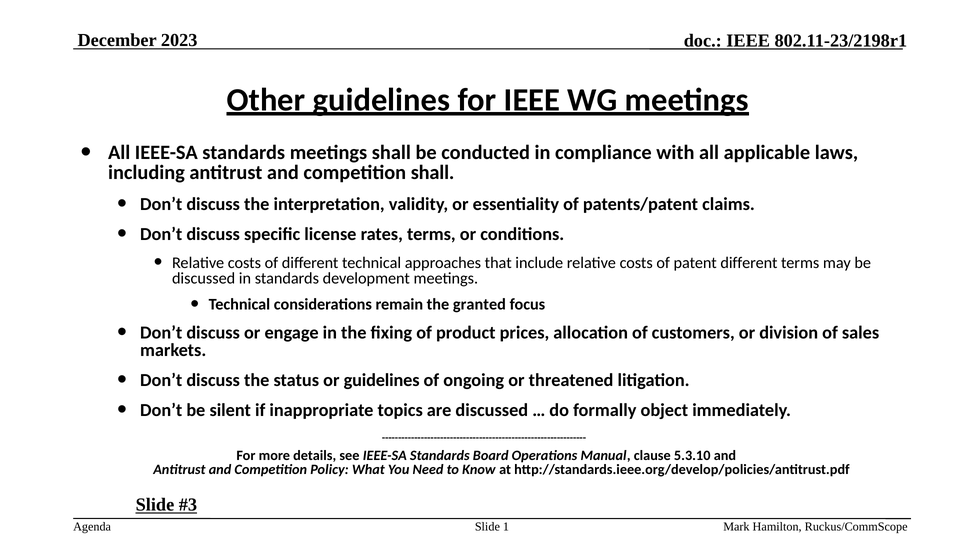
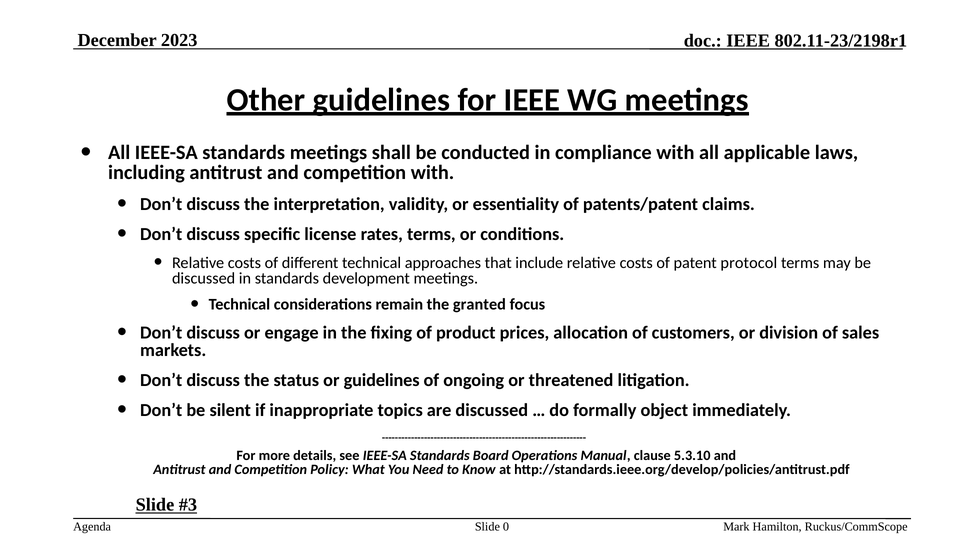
competition shall: shall -> with (432, 172)
patent different: different -> protocol (749, 263)
1: 1 -> 0 (506, 527)
